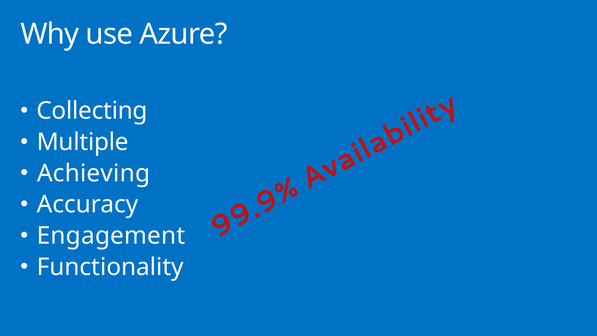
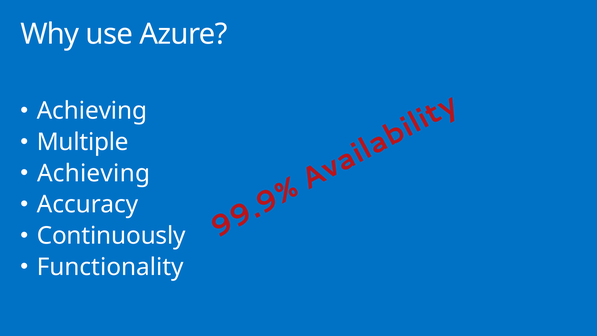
Collecting: Collecting -> Achieving (92, 111)
Engagement: Engagement -> Continuously (111, 236)
